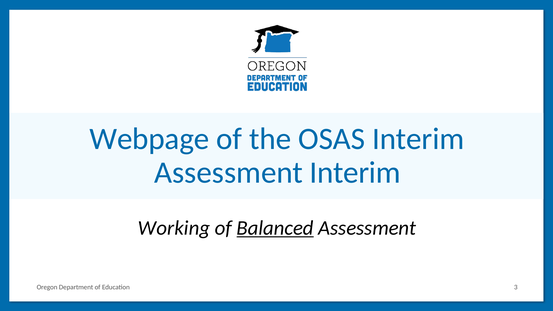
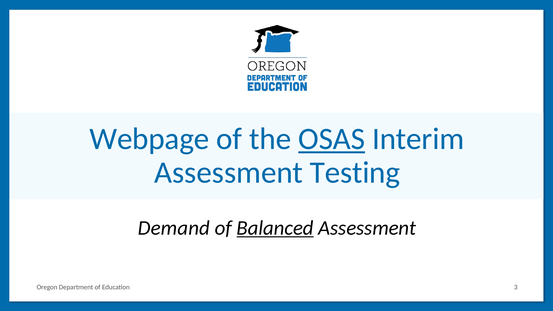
OSAS underline: none -> present (332, 139)
Assessment Interim: Interim -> Testing (355, 173)
Working: Working -> Demand (174, 228)
